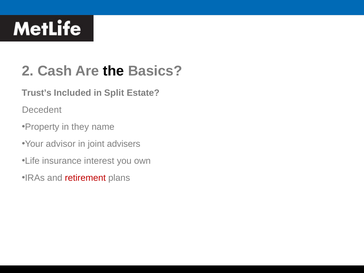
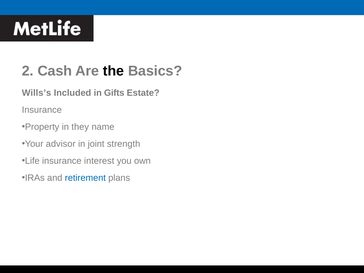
Trust’s: Trust’s -> Wills’s (37, 93)
Split: Split -> Gifts (114, 93)
Decedent: Decedent -> Insurance (42, 110)
advisers: advisers -> strength (124, 144)
retirement colour: red -> blue (85, 178)
